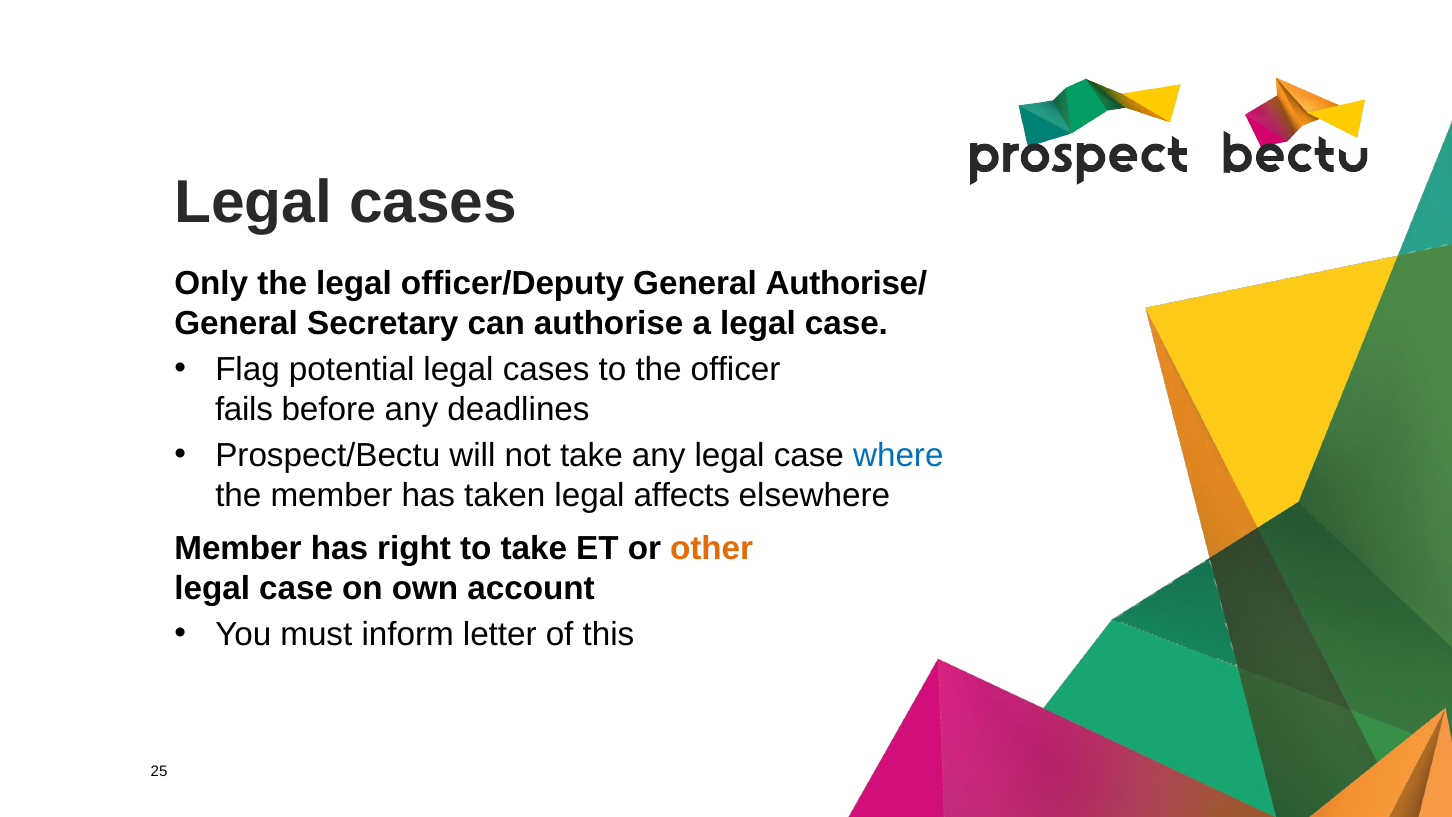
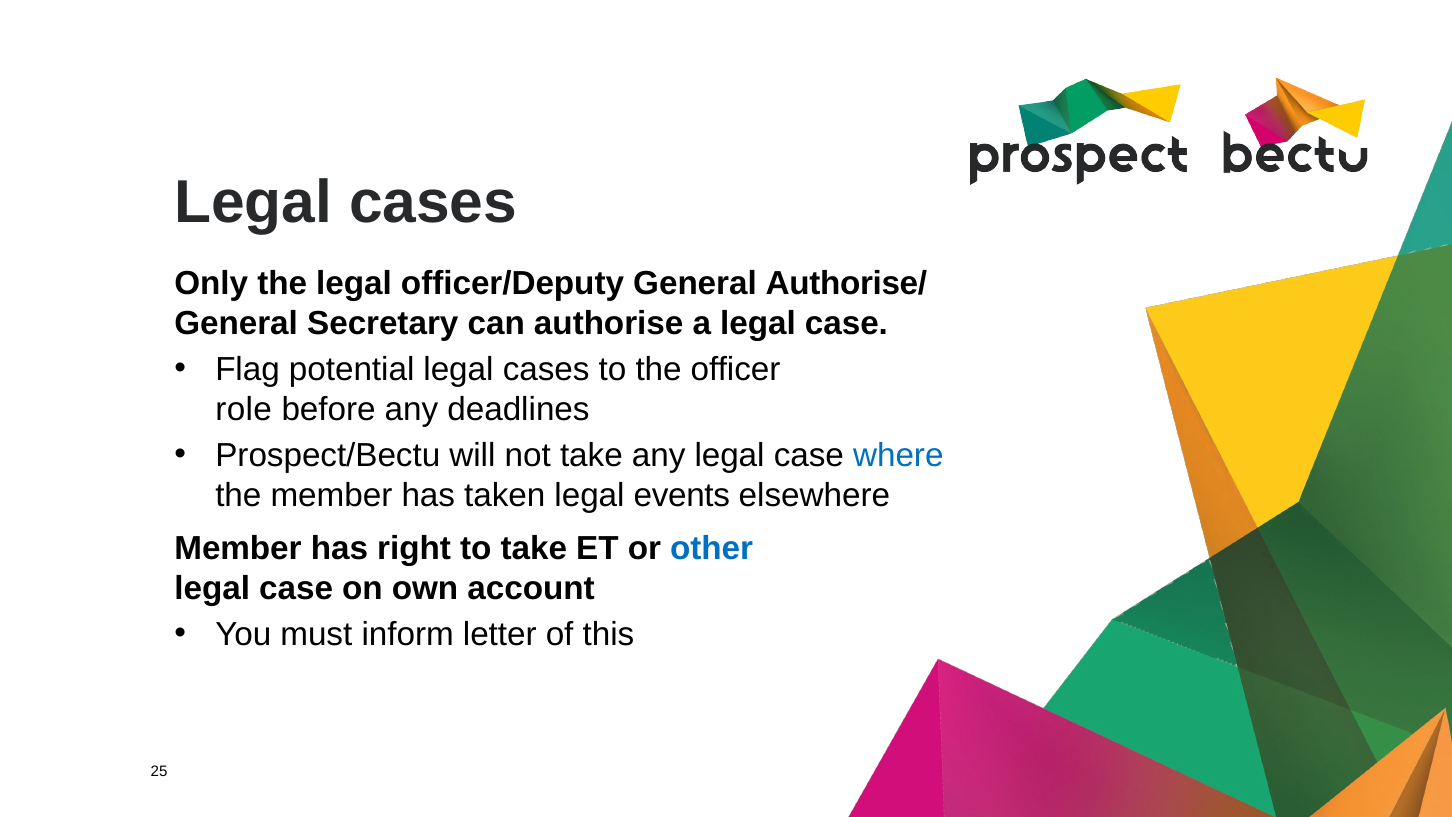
fails: fails -> role (244, 409)
affects: affects -> events (682, 495)
other colour: orange -> blue (712, 549)
